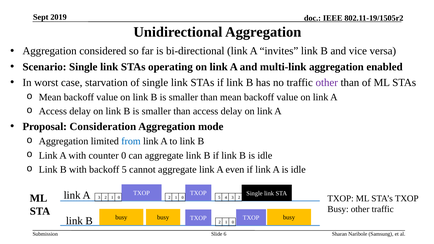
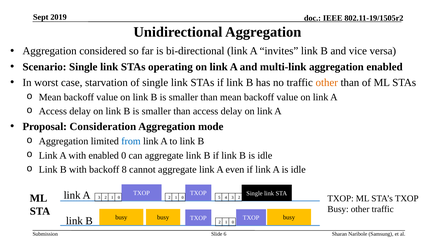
other colour: purple -> orange (327, 83)
with counter: counter -> enabled (104, 155)
backoff 5: 5 -> 8 (124, 170)
